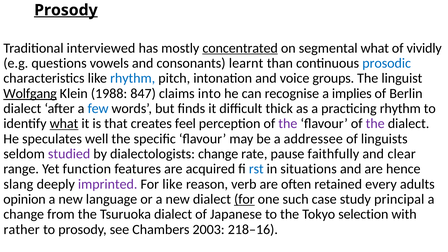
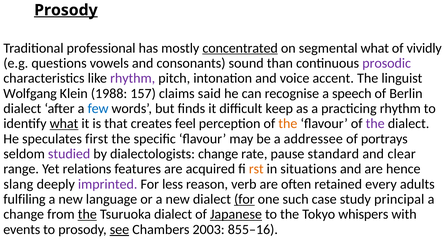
interviewed: interviewed -> professional (101, 48)
learnt: learnt -> sound (246, 63)
prosodic colour: blue -> purple (387, 63)
rhythm colour: blue -> purple (133, 78)
groups: groups -> accent (333, 78)
Wolfgang underline: present -> none (30, 93)
847: 847 -> 157 (143, 93)
into: into -> said (209, 93)
implies: implies -> speech (352, 93)
thick: thick -> keep (279, 109)
the colour: purple -> orange (288, 124)
well: well -> first (97, 139)
linguists: linguists -> portrays (384, 139)
faithfully: faithfully -> standard (333, 154)
function: function -> relations (87, 169)
rst colour: blue -> orange (256, 169)
For like: like -> less (173, 184)
opinion: opinion -> fulfiling (24, 199)
the underline: none -> present (87, 214)
Japanese underline: none -> present (236, 214)
selection: selection -> whispers (363, 214)
rather: rather -> events (22, 229)
see underline: none -> present (119, 229)
218–16: 218–16 -> 855–16 (253, 229)
